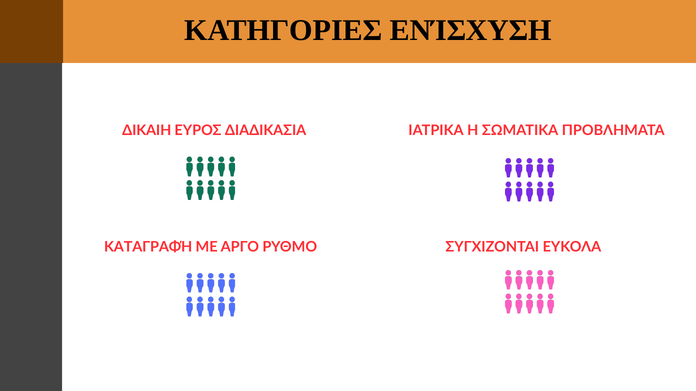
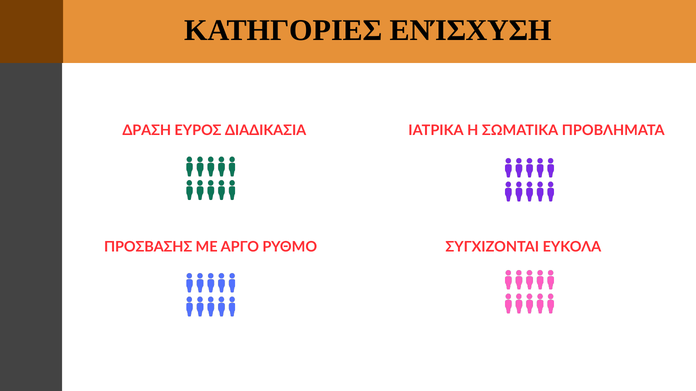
ΔΙΚΑΙΗ: ΔΙΚΑΙΗ -> ΔΡΑΣΗ (147, 131)
ΚΑΤΑΓΡΑΦΉ: ΚΑΤΑΓΡΑΦΉ -> ΠΡΟΣΒΑΣΗΣ (148, 247)
